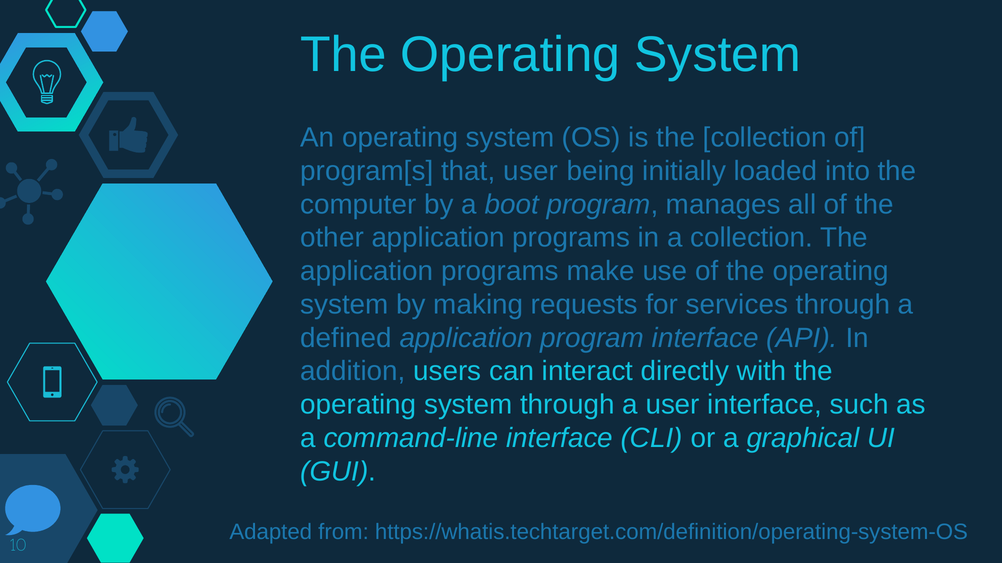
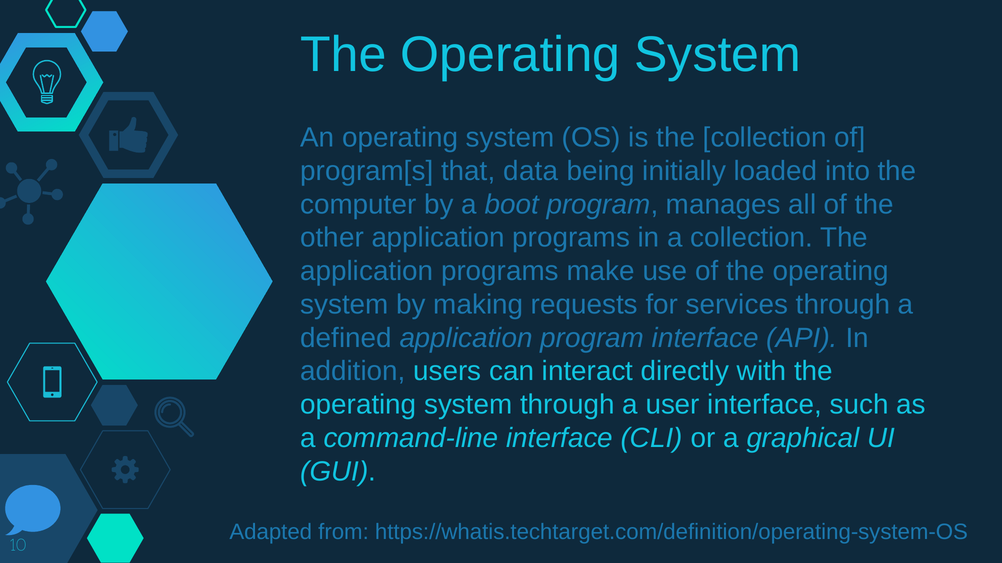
that user: user -> data (531, 171)
